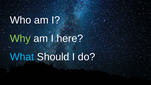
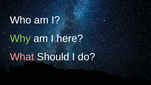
What colour: light blue -> pink (22, 57)
